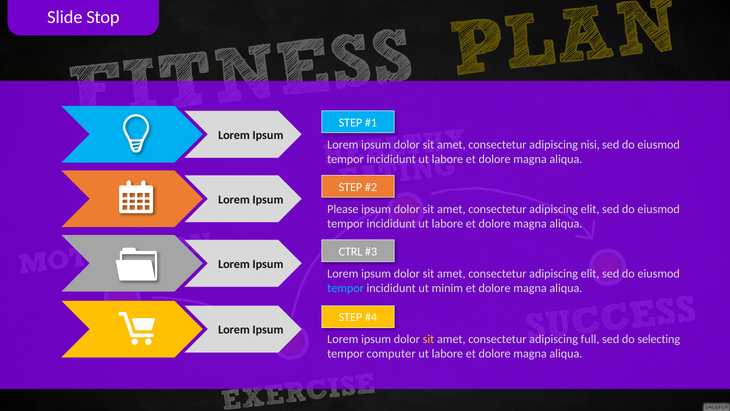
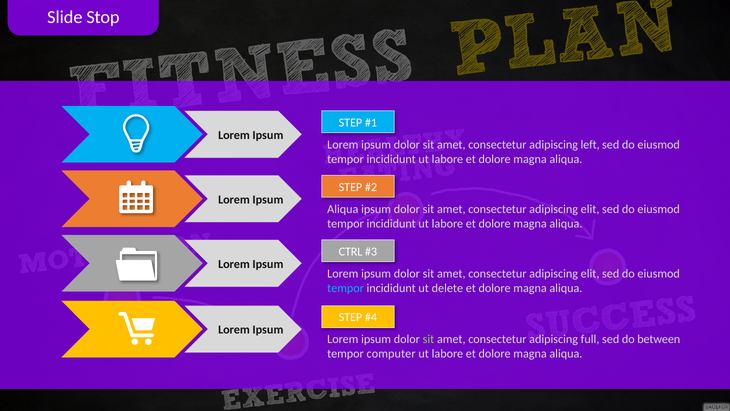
nisi: nisi -> left (590, 144)
Please: Please -> Aliqua (343, 209)
minim: minim -> delete (447, 288)
sit colour: yellow -> light green (429, 339)
selecting: selecting -> between (659, 339)
